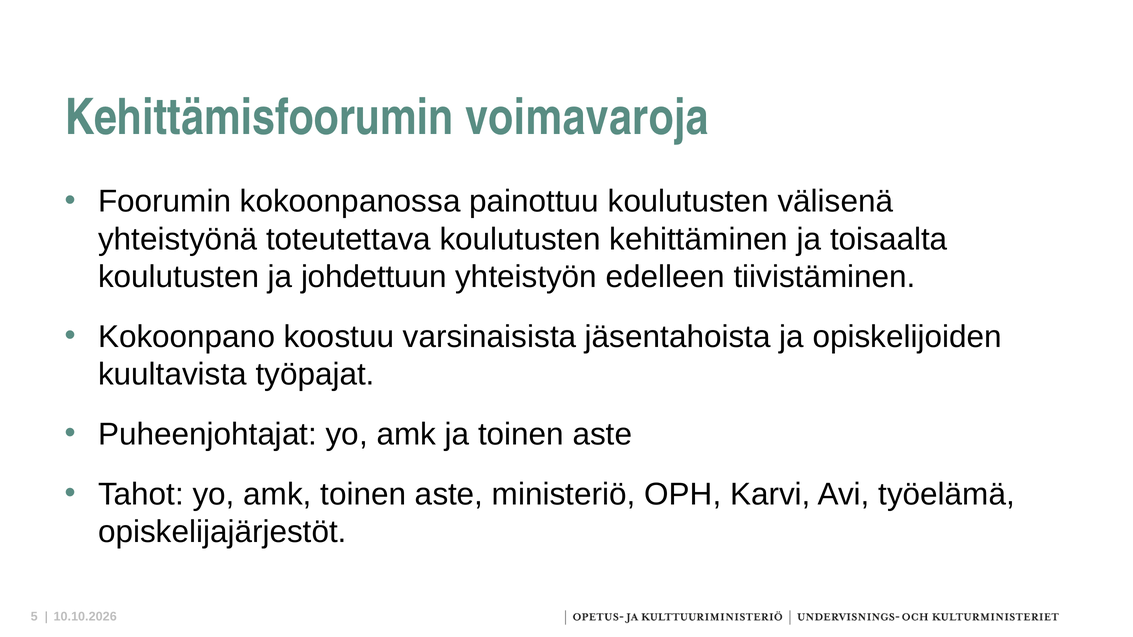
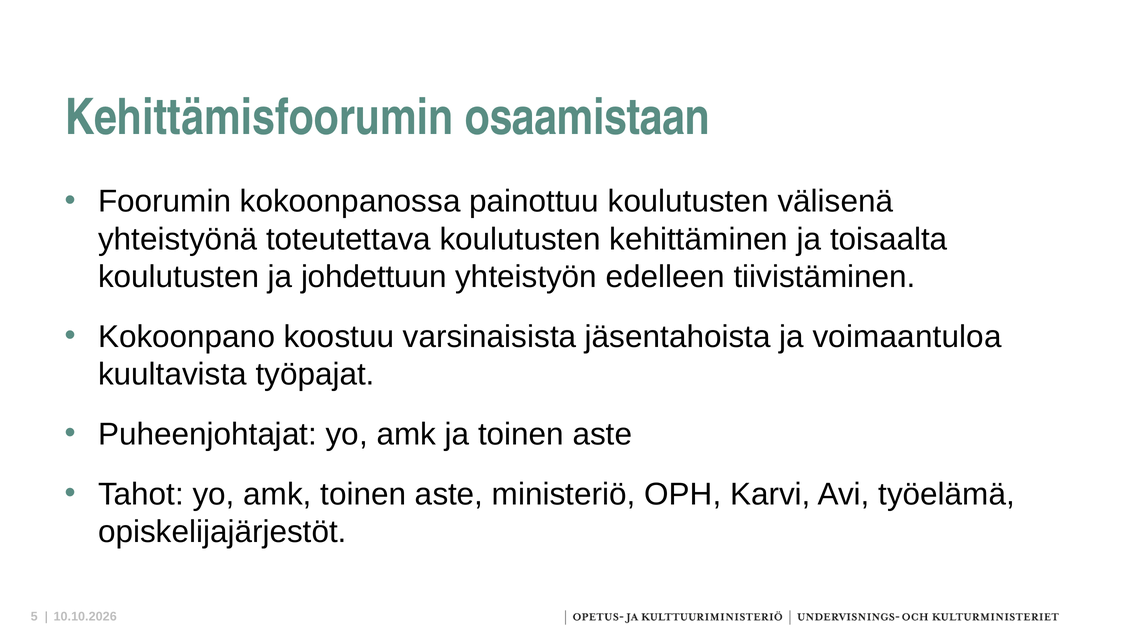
voimavaroja: voimavaroja -> osaamistaan (587, 117)
opiskelijoiden: opiskelijoiden -> voimaantuloa (907, 337)
